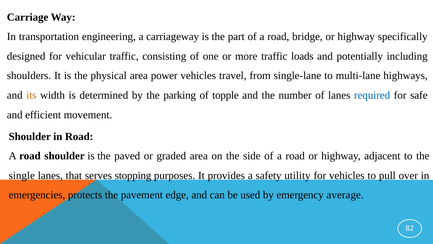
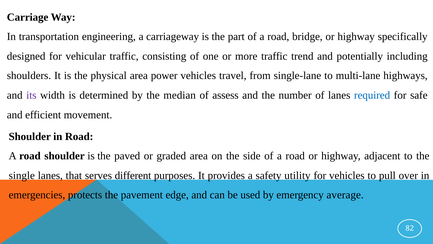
loads: loads -> trend (302, 56)
its colour: orange -> purple (31, 95)
parking: parking -> median (180, 95)
topple: topple -> assess (226, 95)
stopping: stopping -> different (133, 175)
